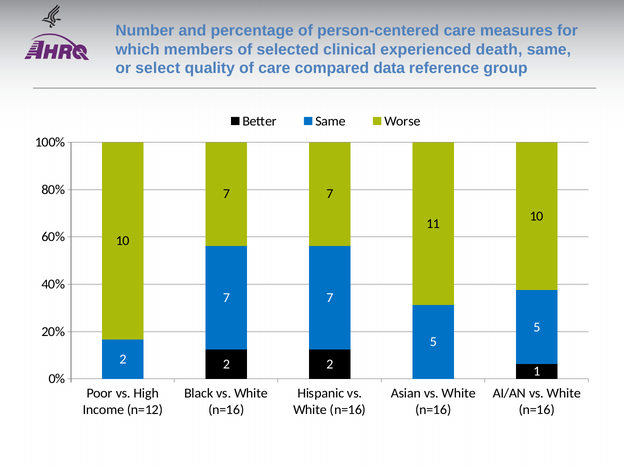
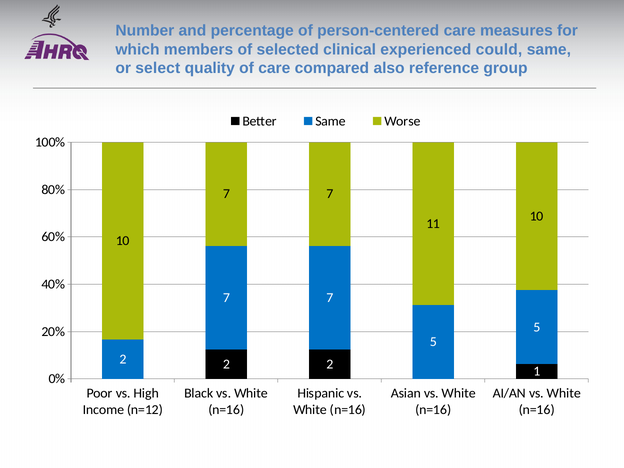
death: death -> could (499, 49)
data: data -> also (389, 68)
